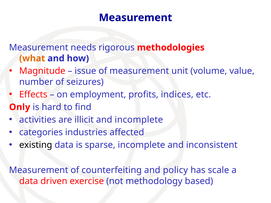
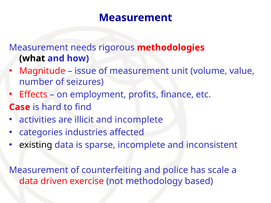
what colour: orange -> black (32, 58)
indices: indices -> finance (177, 95)
Only: Only -> Case (20, 107)
policy: policy -> police (175, 170)
